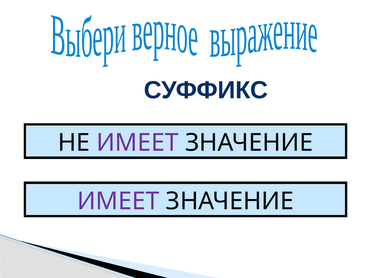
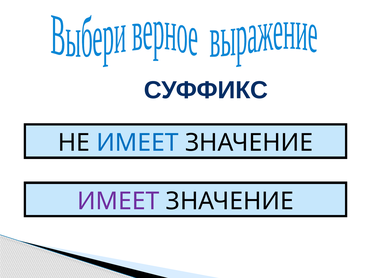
ИМЕЕТ colour: purple -> blue (137, 143)
